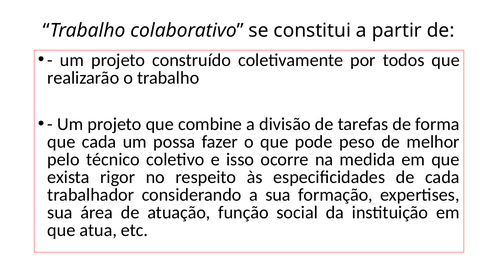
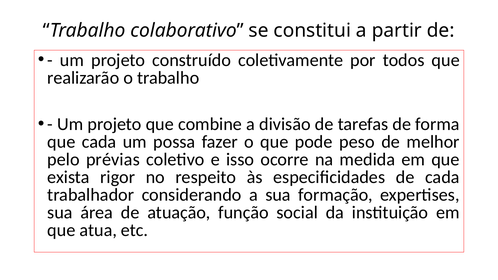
técnico: técnico -> prévias (113, 160)
